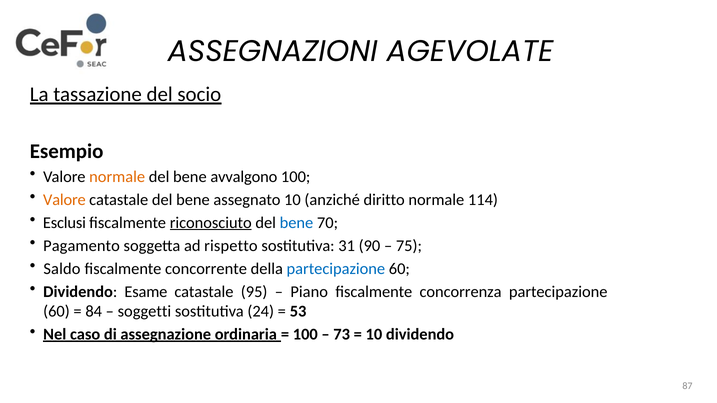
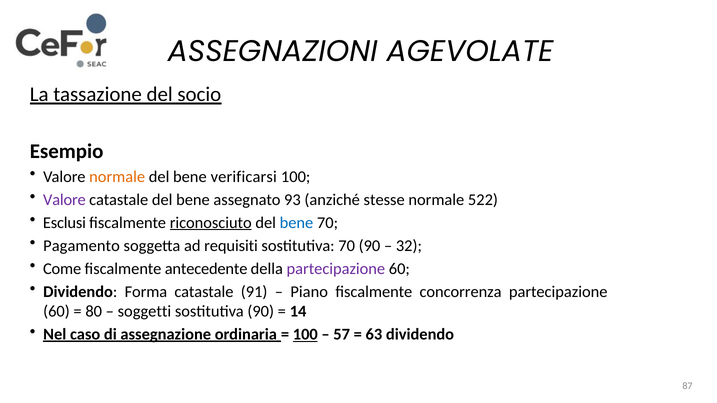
avvalgono: avvalgono -> verificarsi (244, 177)
Valore colour: orange -> purple (64, 200)
assegnato 10: 10 -> 93 (292, 200)
diritto: diritto -> stesse (384, 200)
114: 114 -> 522 (483, 200)
rispetto: rispetto -> requisiti (231, 246)
sostitutiva 31: 31 -> 70 (347, 246)
75: 75 -> 32 (409, 246)
Saldo: Saldo -> Come (62, 269)
concorrente: concorrente -> antecedente (206, 269)
partecipazione colour: blue -> purple (336, 269)
Esame: Esame -> Forma (146, 292)
95: 95 -> 91 (254, 292)
84: 84 -> 80 (94, 312)
sostitutiva 24: 24 -> 90 (261, 312)
53: 53 -> 14 (298, 312)
100 underline: none -> present (305, 335)
73: 73 -> 57 (342, 335)
10: 10 -> 63 (374, 335)
